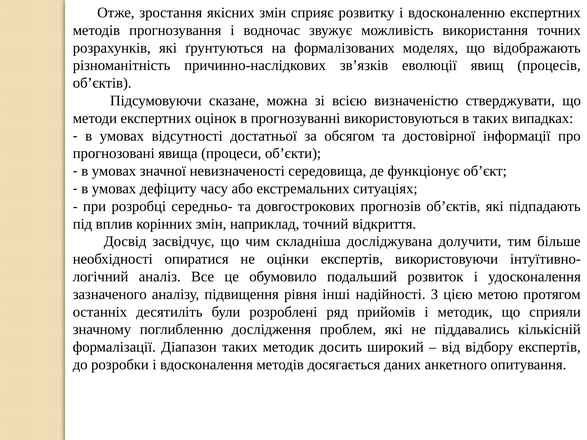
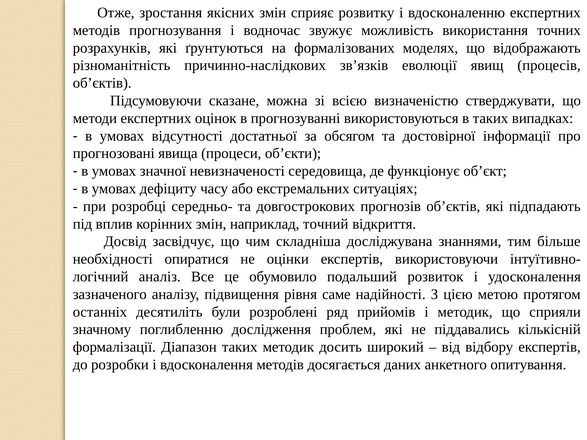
долучити: долучити -> знаннями (470, 242)
інші: інші -> саме (336, 294)
